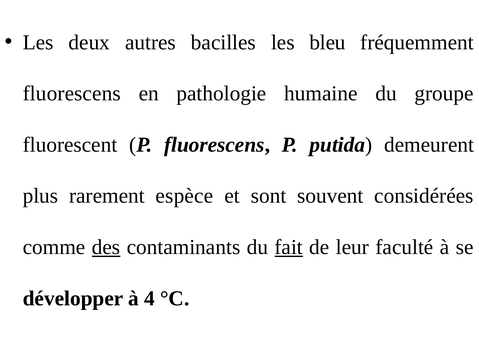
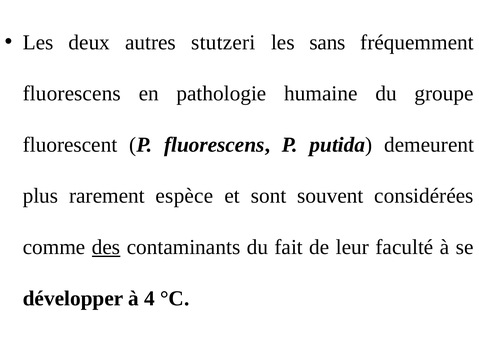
bacilles: bacilles -> stutzeri (223, 42)
bleu: bleu -> sans (328, 42)
fait underline: present -> none (289, 247)
